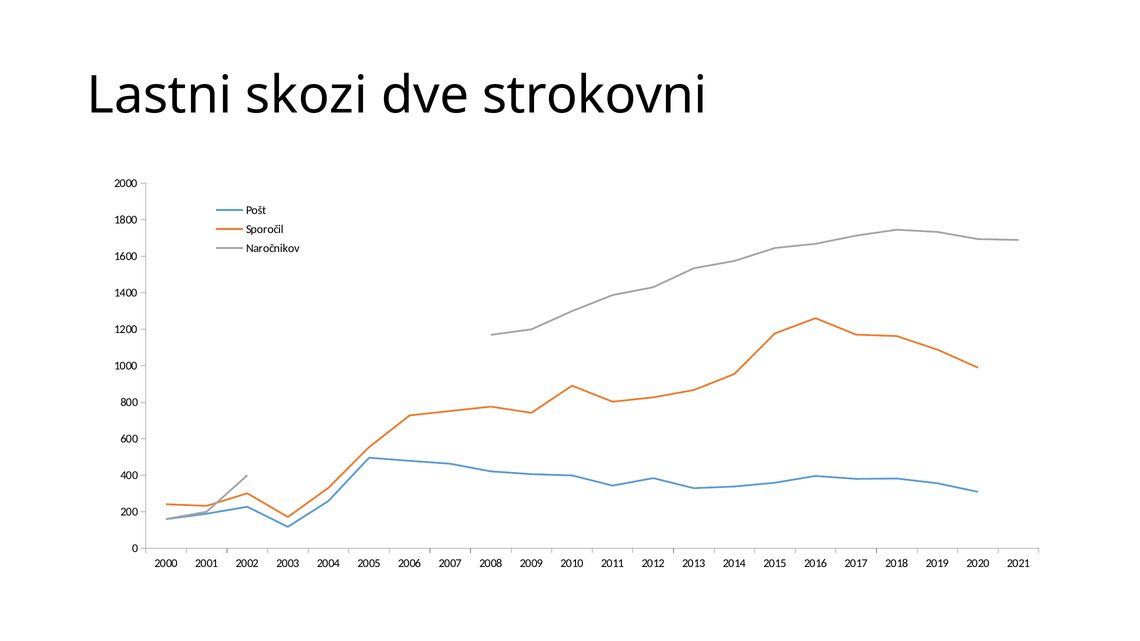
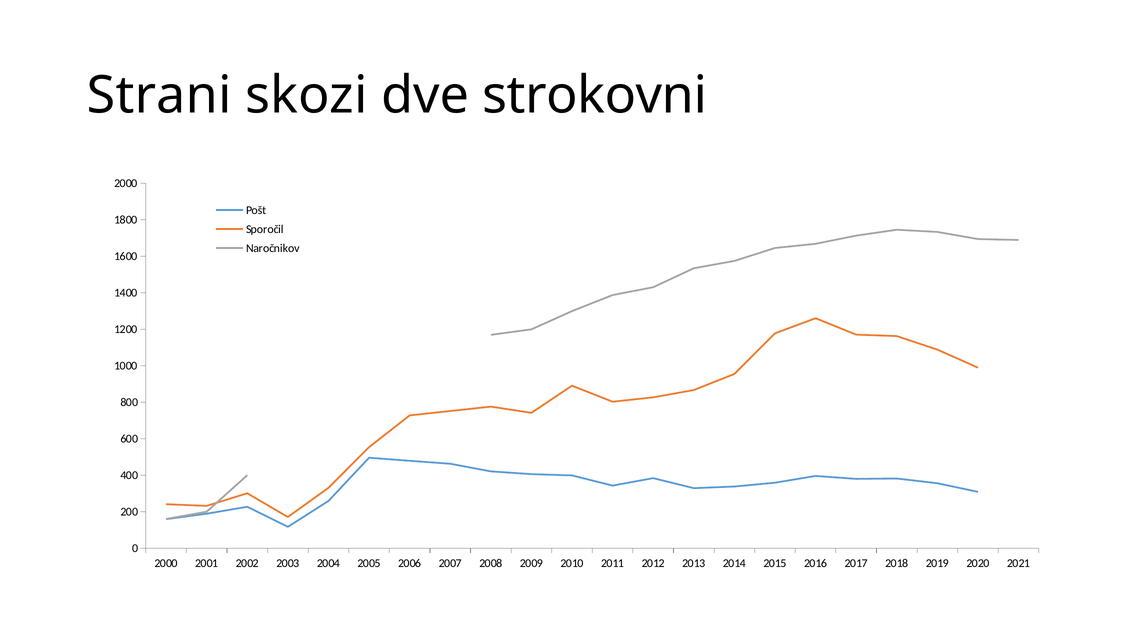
Lastni: Lastni -> Strani (159, 96)
